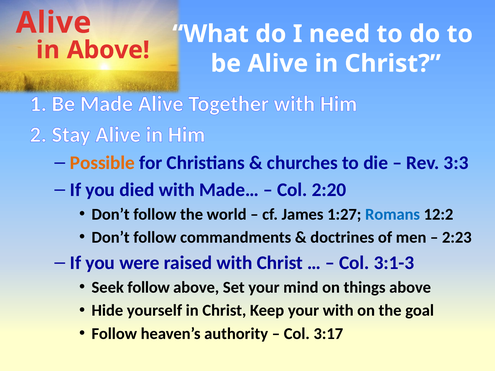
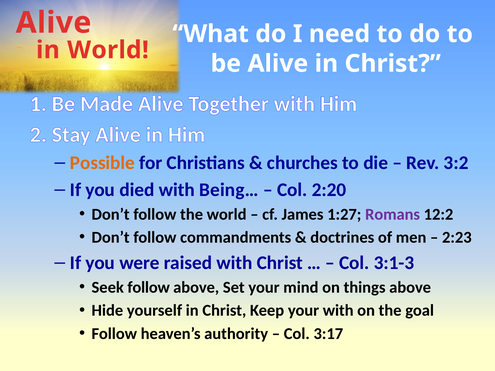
in Above: Above -> World (108, 50)
3:3: 3:3 -> 3:2 (456, 163)
Made…: Made… -> Being… (229, 190)
Romans colour: blue -> purple (393, 215)
